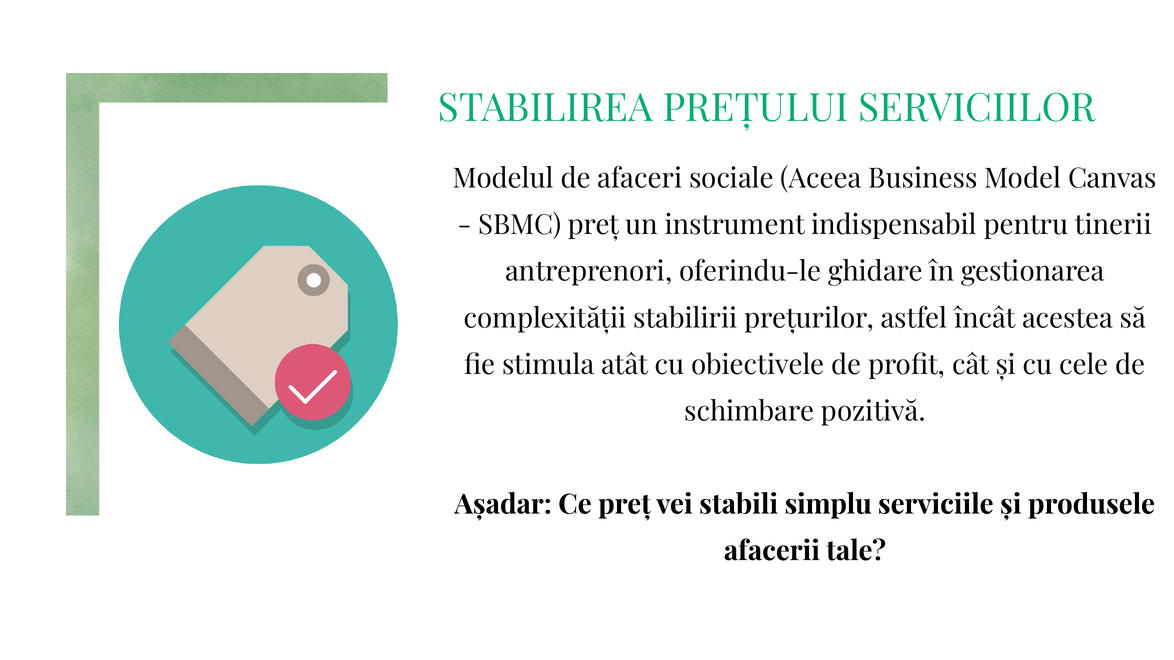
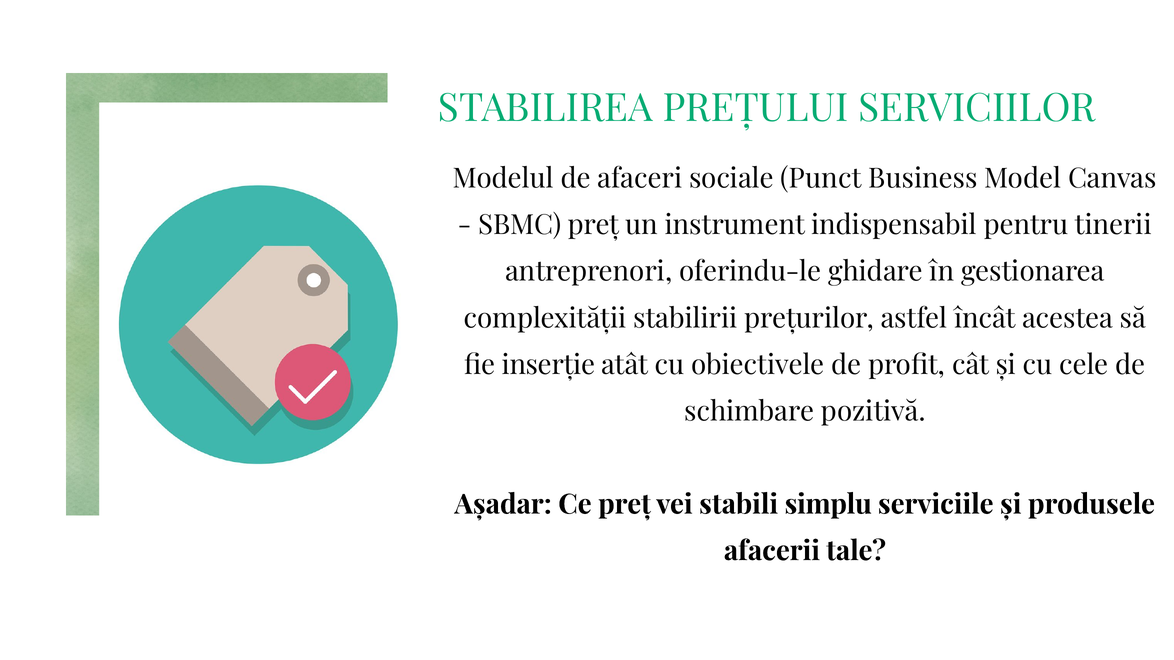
Aceea: Aceea -> Punct (821, 179)
stimula: stimula -> inserție (548, 365)
